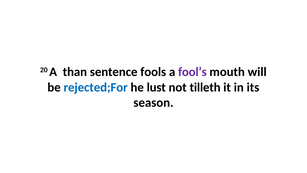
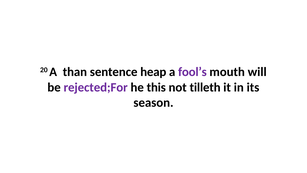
fools: fools -> heap (153, 72)
rejected;For colour: blue -> purple (96, 87)
lust: lust -> this (156, 87)
